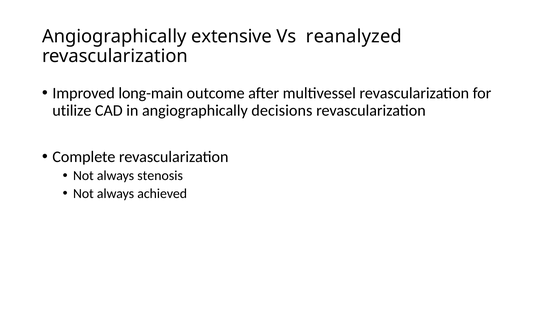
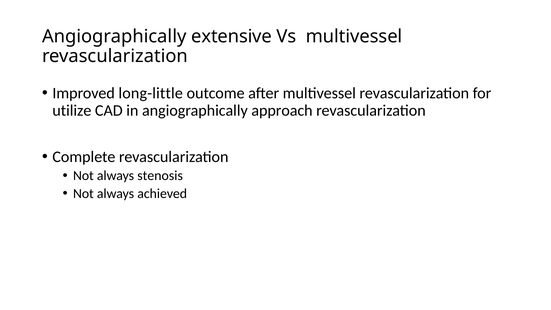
Vs reanalyzed: reanalyzed -> multivessel (354, 36)
long-main: long-main -> long-little (151, 93)
decisions: decisions -> approach (282, 111)
